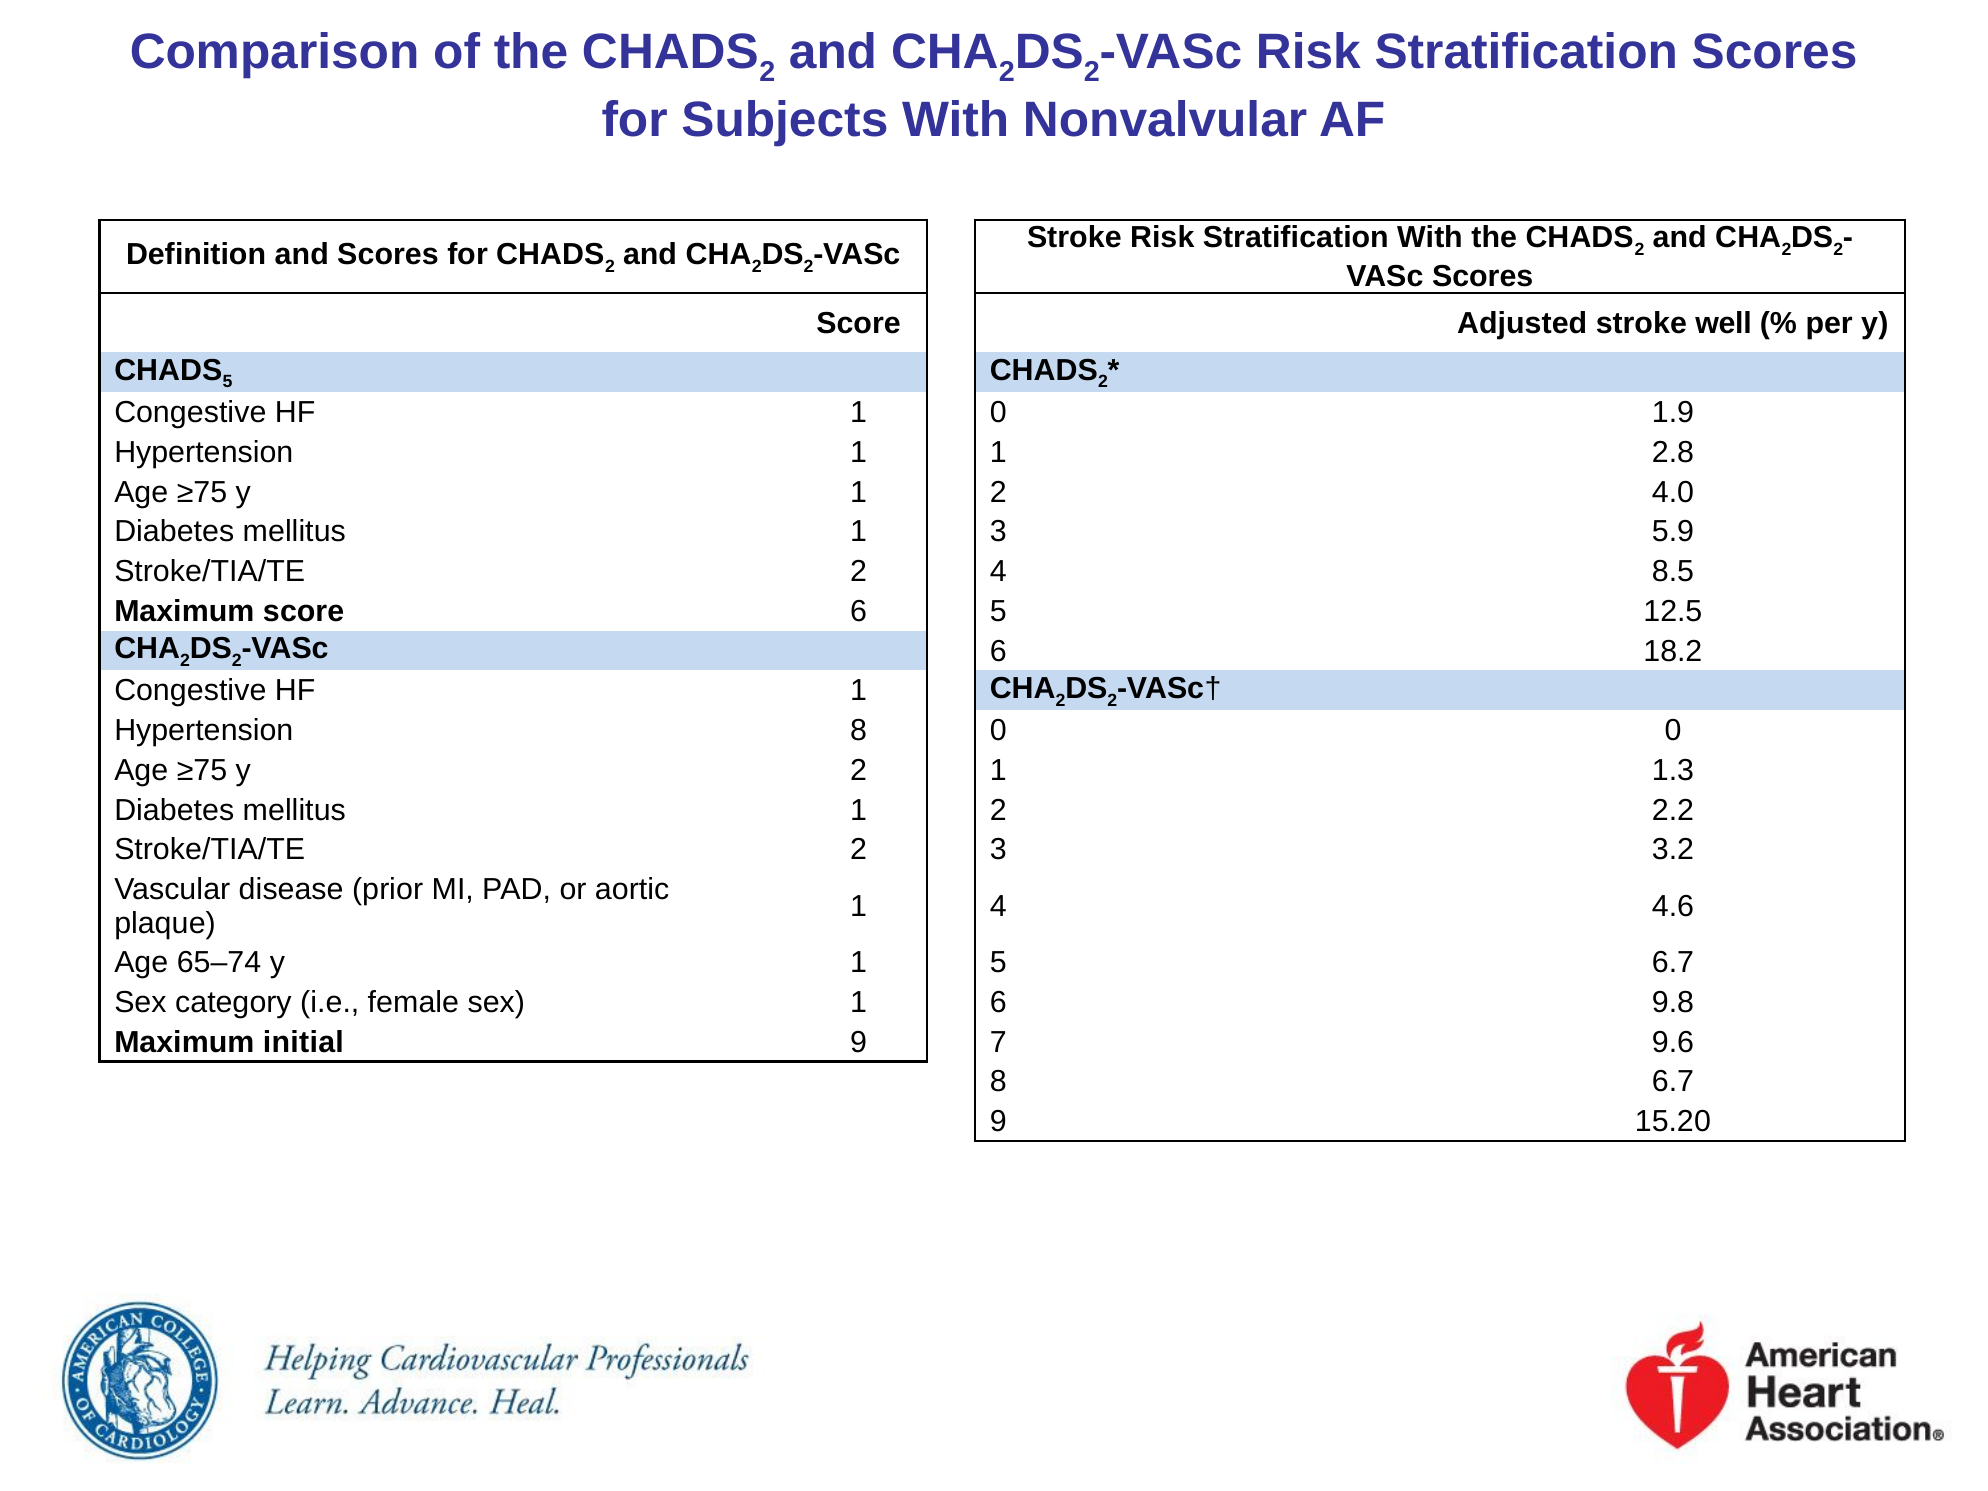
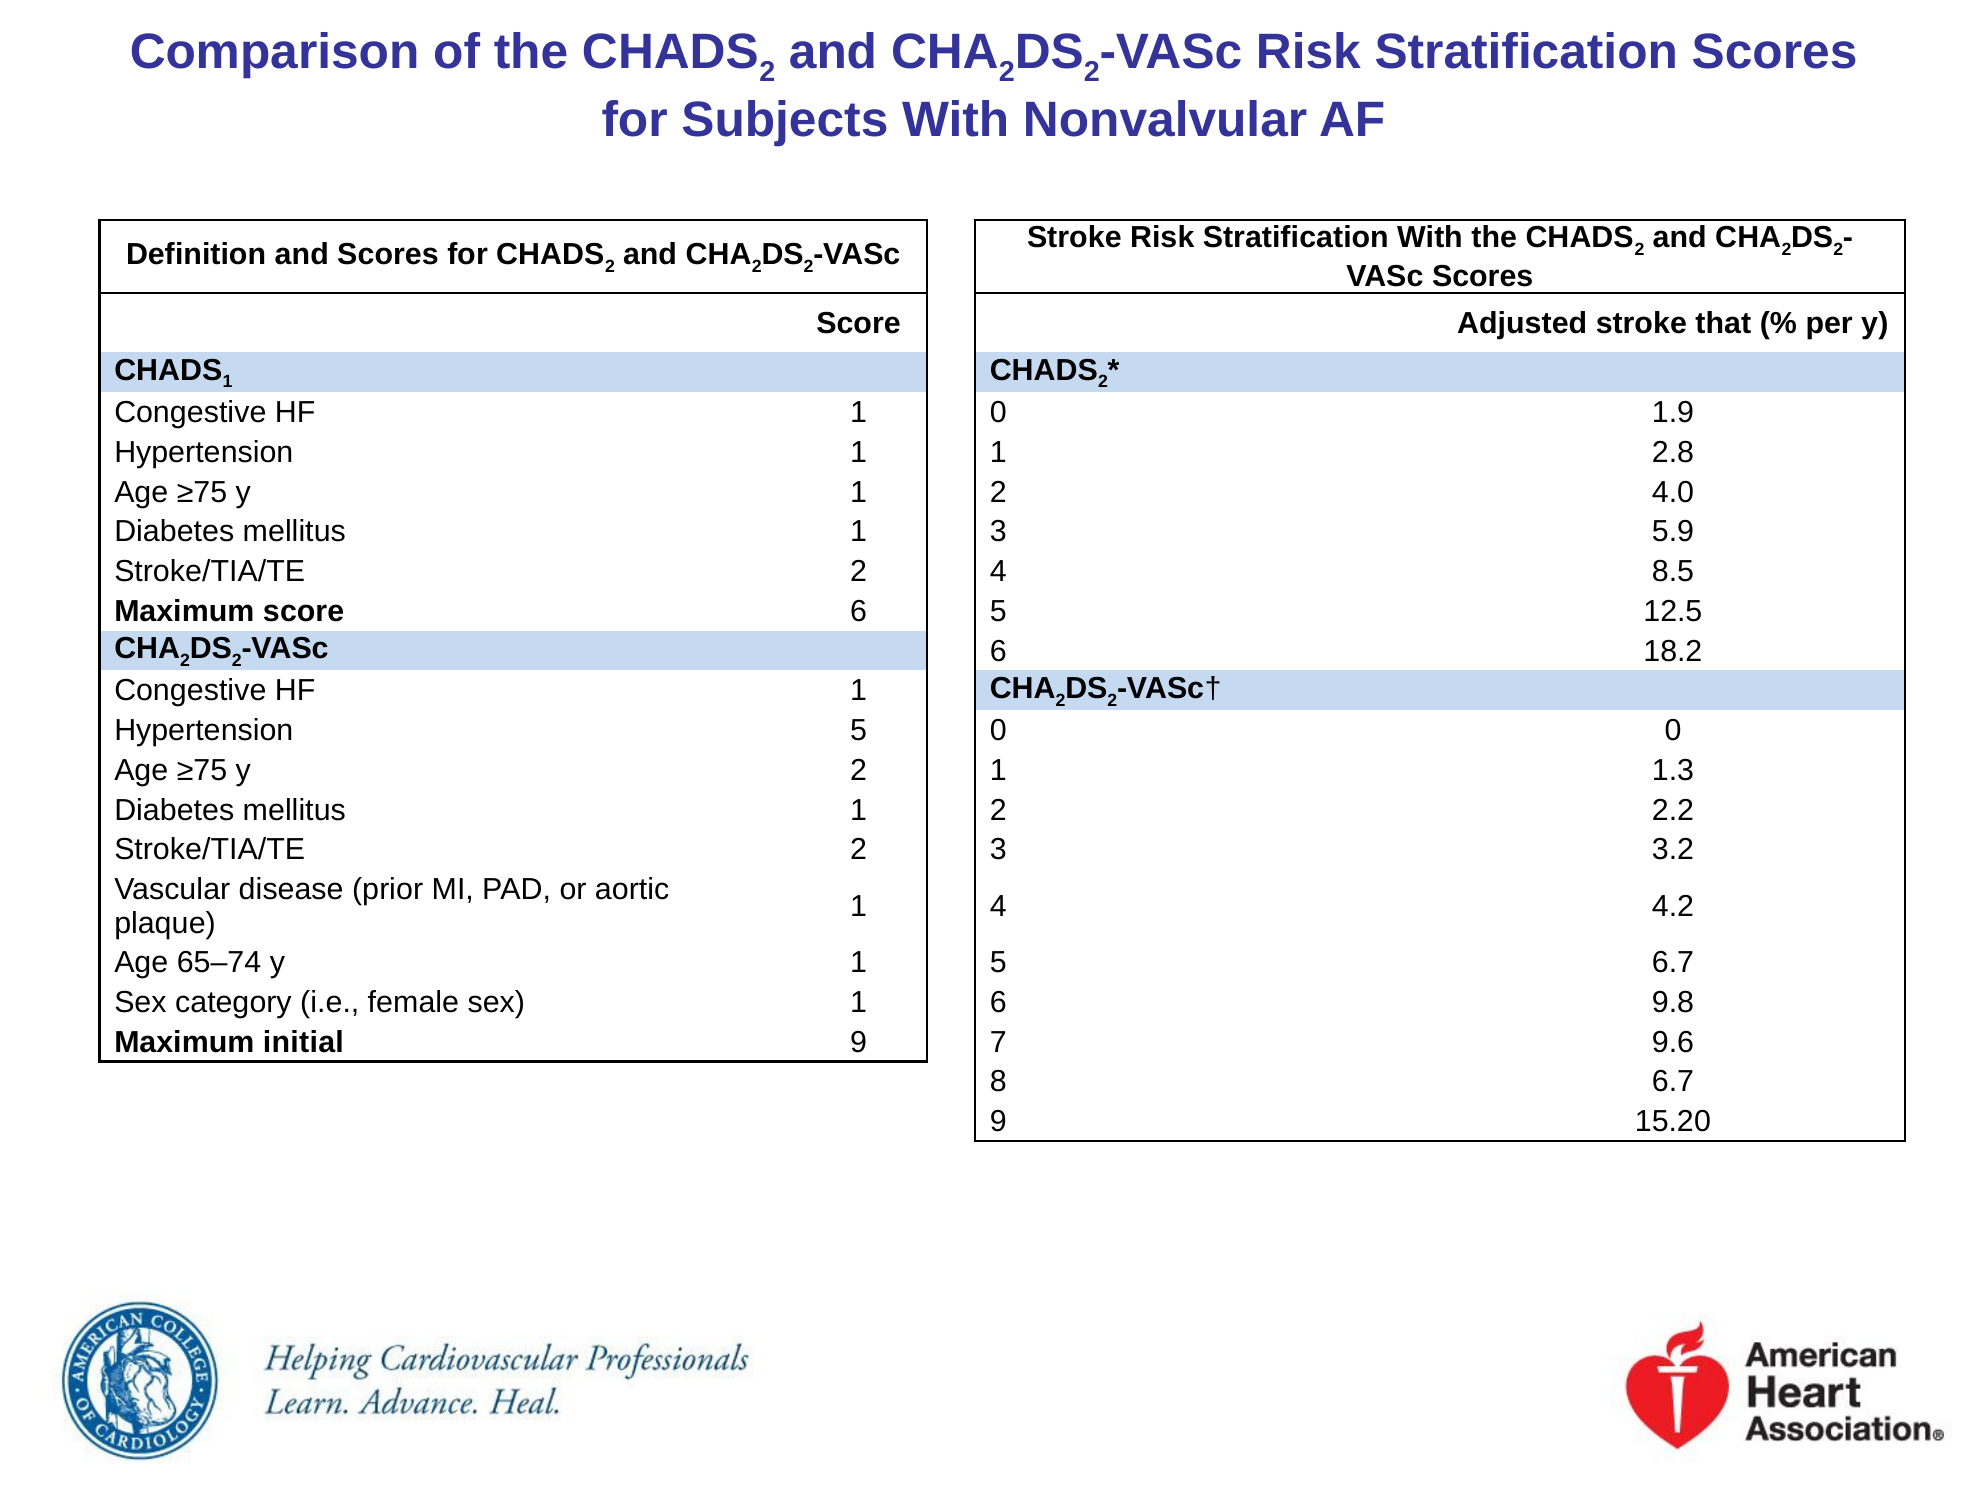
well: well -> that (1723, 323)
5: 5 -> 1 (227, 382)
Hypertension 8: 8 -> 5 (859, 731)
4.6: 4.6 -> 4.2 (1673, 906)
